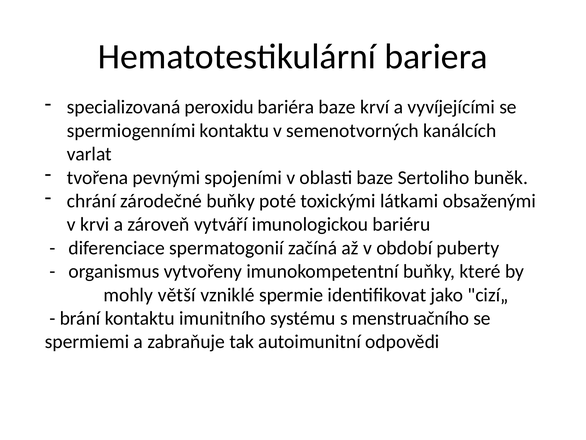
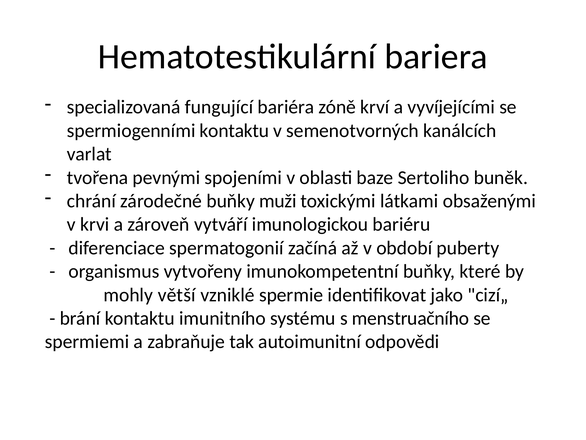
peroxidu: peroxidu -> fungující (219, 107)
bariéra baze: baze -> zóně (337, 107)
poté: poté -> muži (278, 201)
